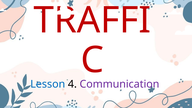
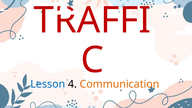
Communication colour: purple -> orange (120, 84)
